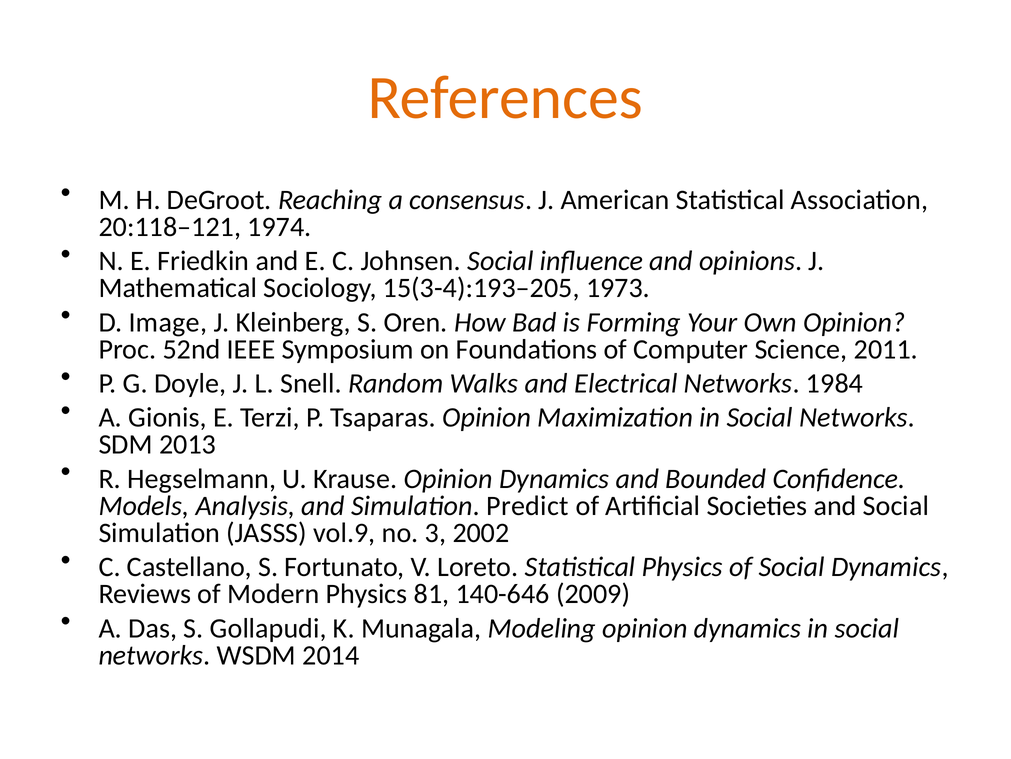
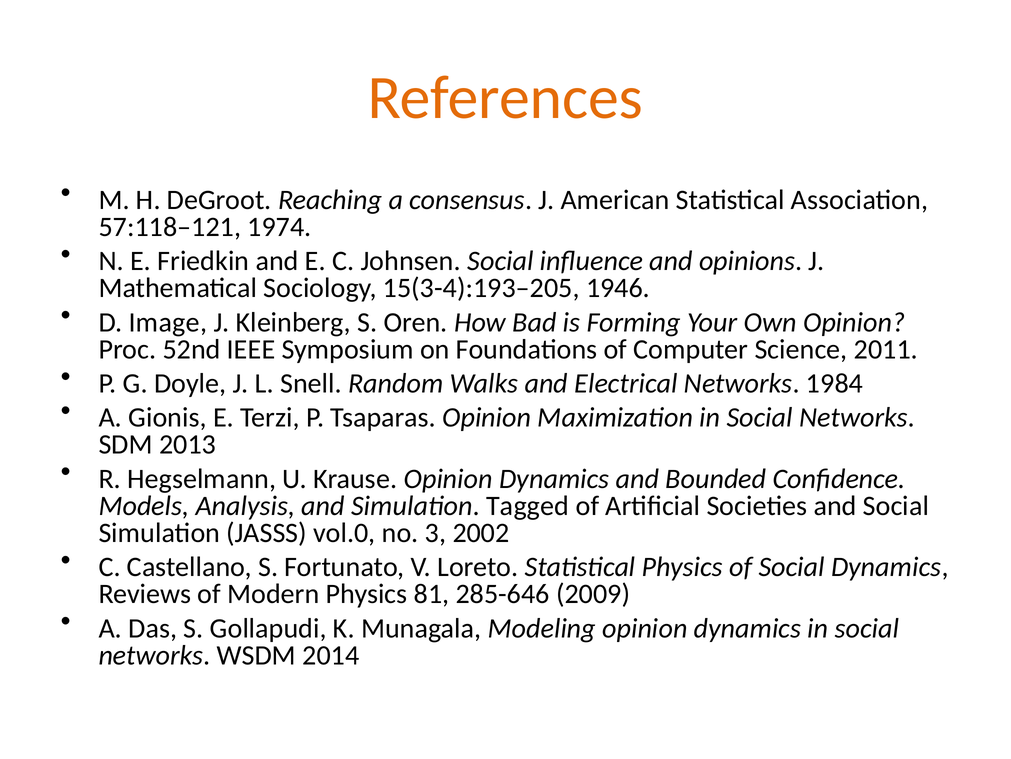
20:118–121: 20:118–121 -> 57:118–121 (170, 227)
1973: 1973 -> 1946 (618, 288)
Predict: Predict -> Tagged (528, 505)
vol.9: vol.9 -> vol.0 (344, 532)
140-646: 140-646 -> 285-646 (503, 594)
